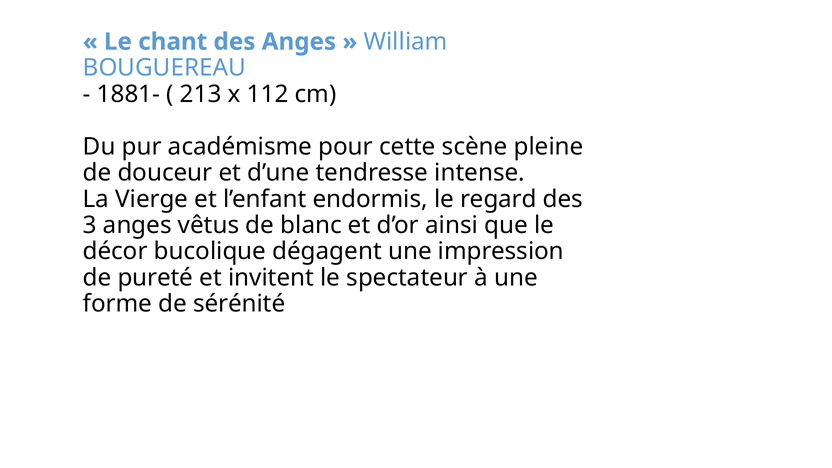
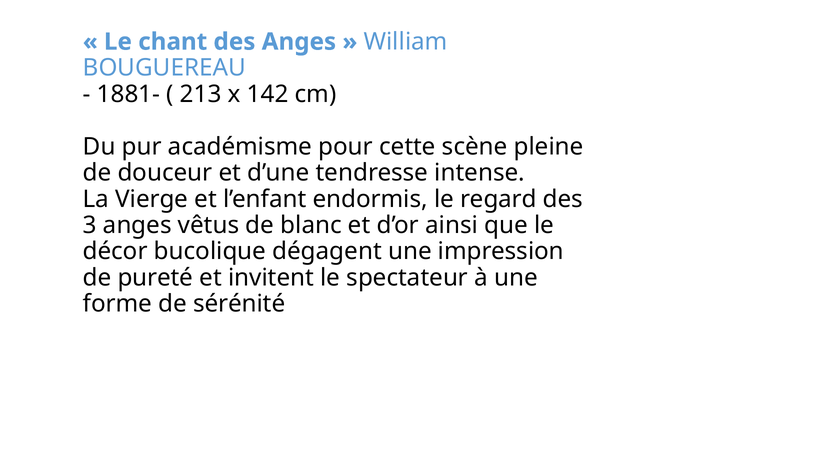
112: 112 -> 142 (268, 94)
